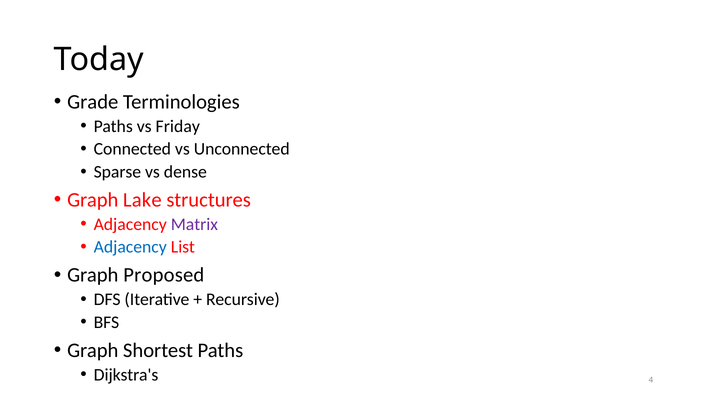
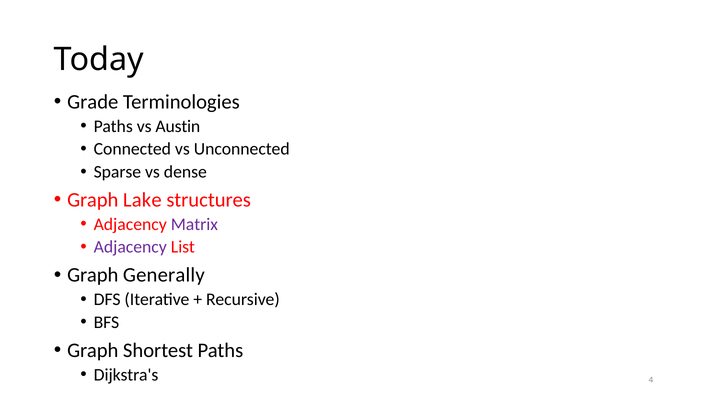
Friday: Friday -> Austin (178, 126)
Adjacency colour: blue -> purple (130, 247)
Proposed: Proposed -> Generally (164, 275)
